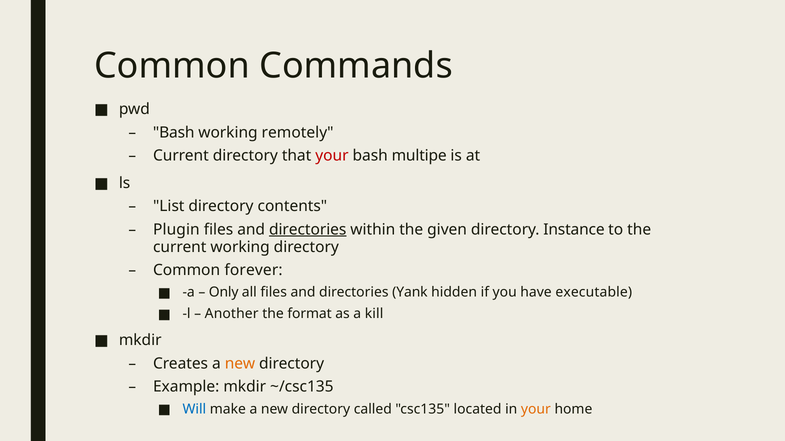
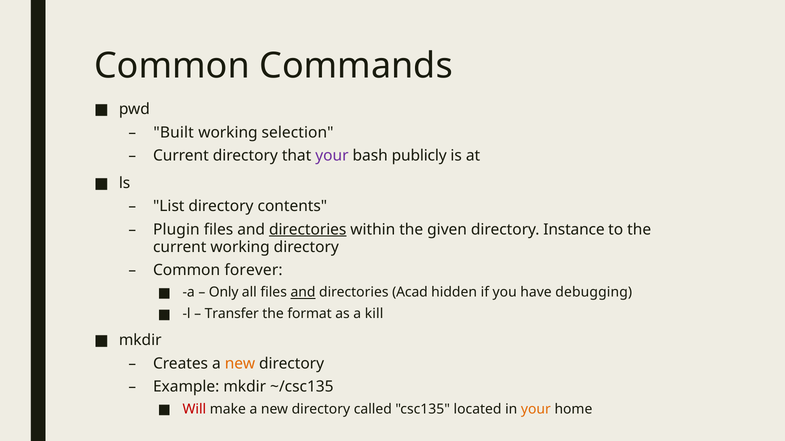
Bash: Bash -> Built (174, 133)
remotely: remotely -> selection (298, 133)
your colour: red -> purple (332, 156)
multipe: multipe -> publicly (419, 156)
and underline: none -> present (303, 293)
Yank: Yank -> Acad (410, 293)
executable: executable -> debugging (594, 293)
Another: Another -> Transfer (232, 314)
Will colour: blue -> red (194, 409)
